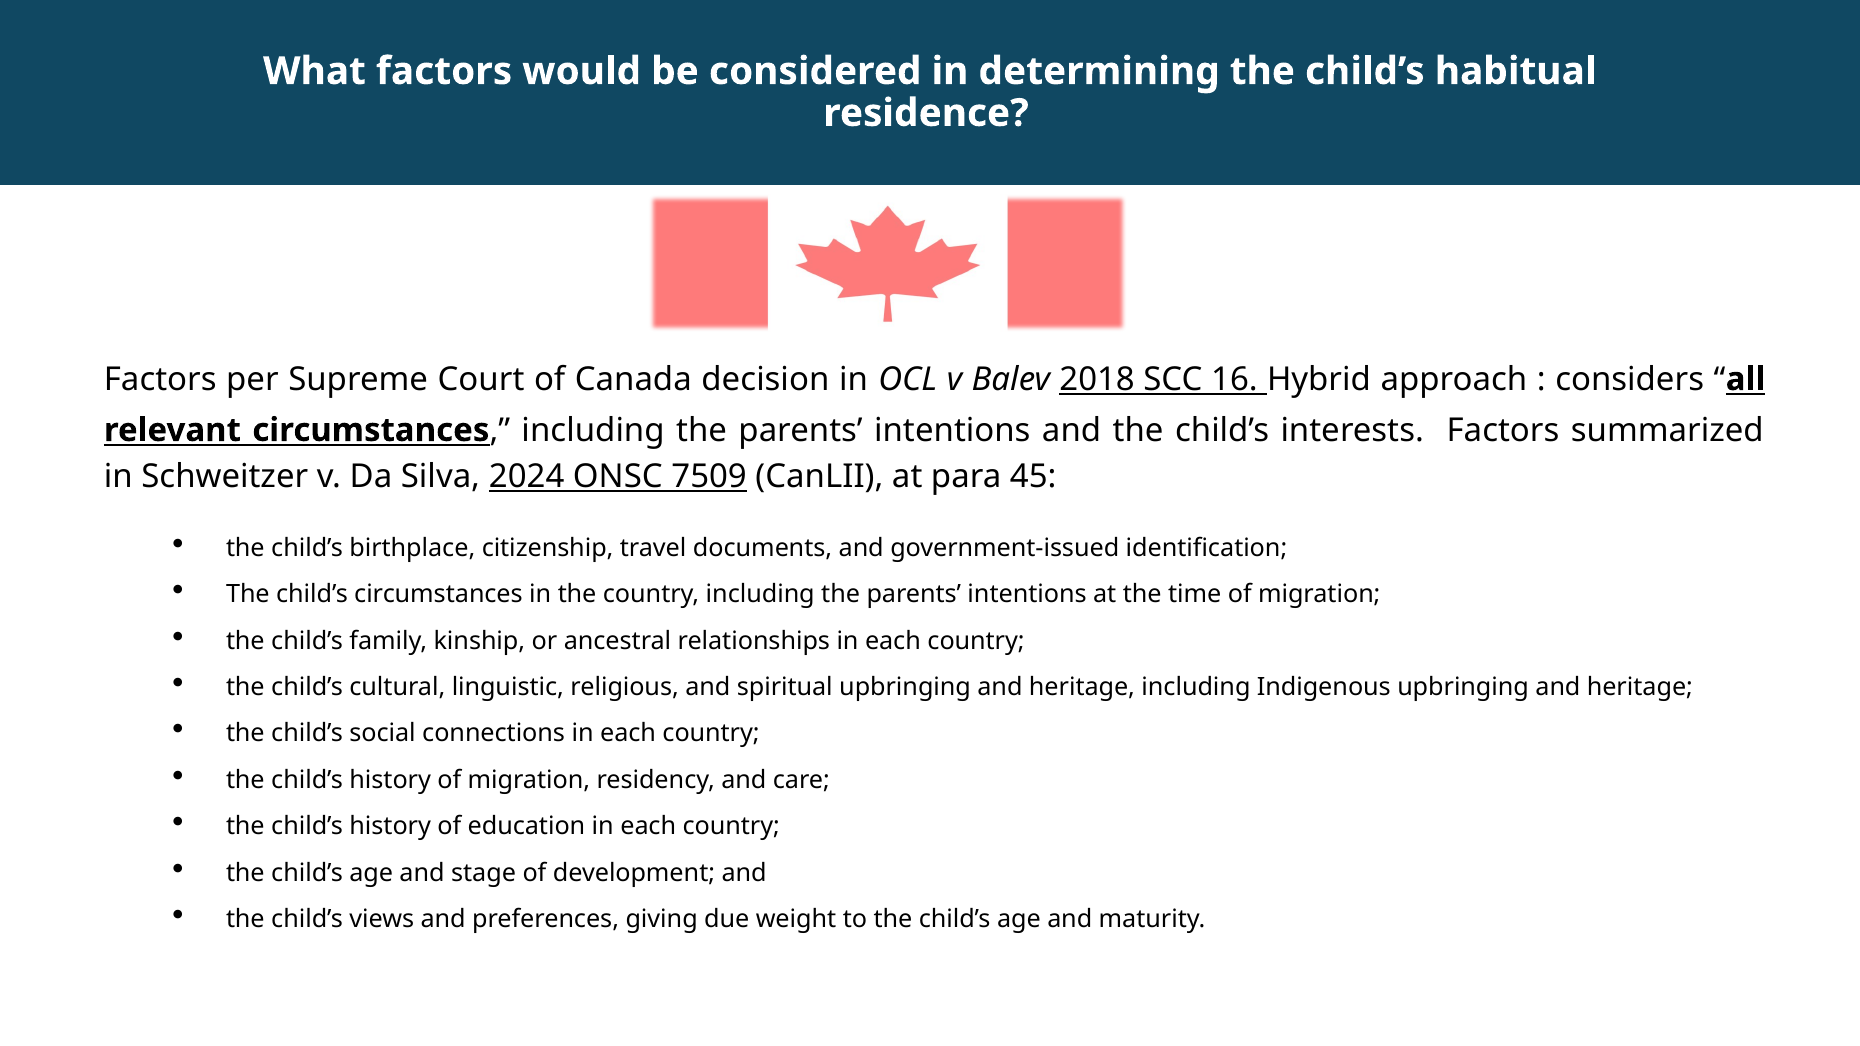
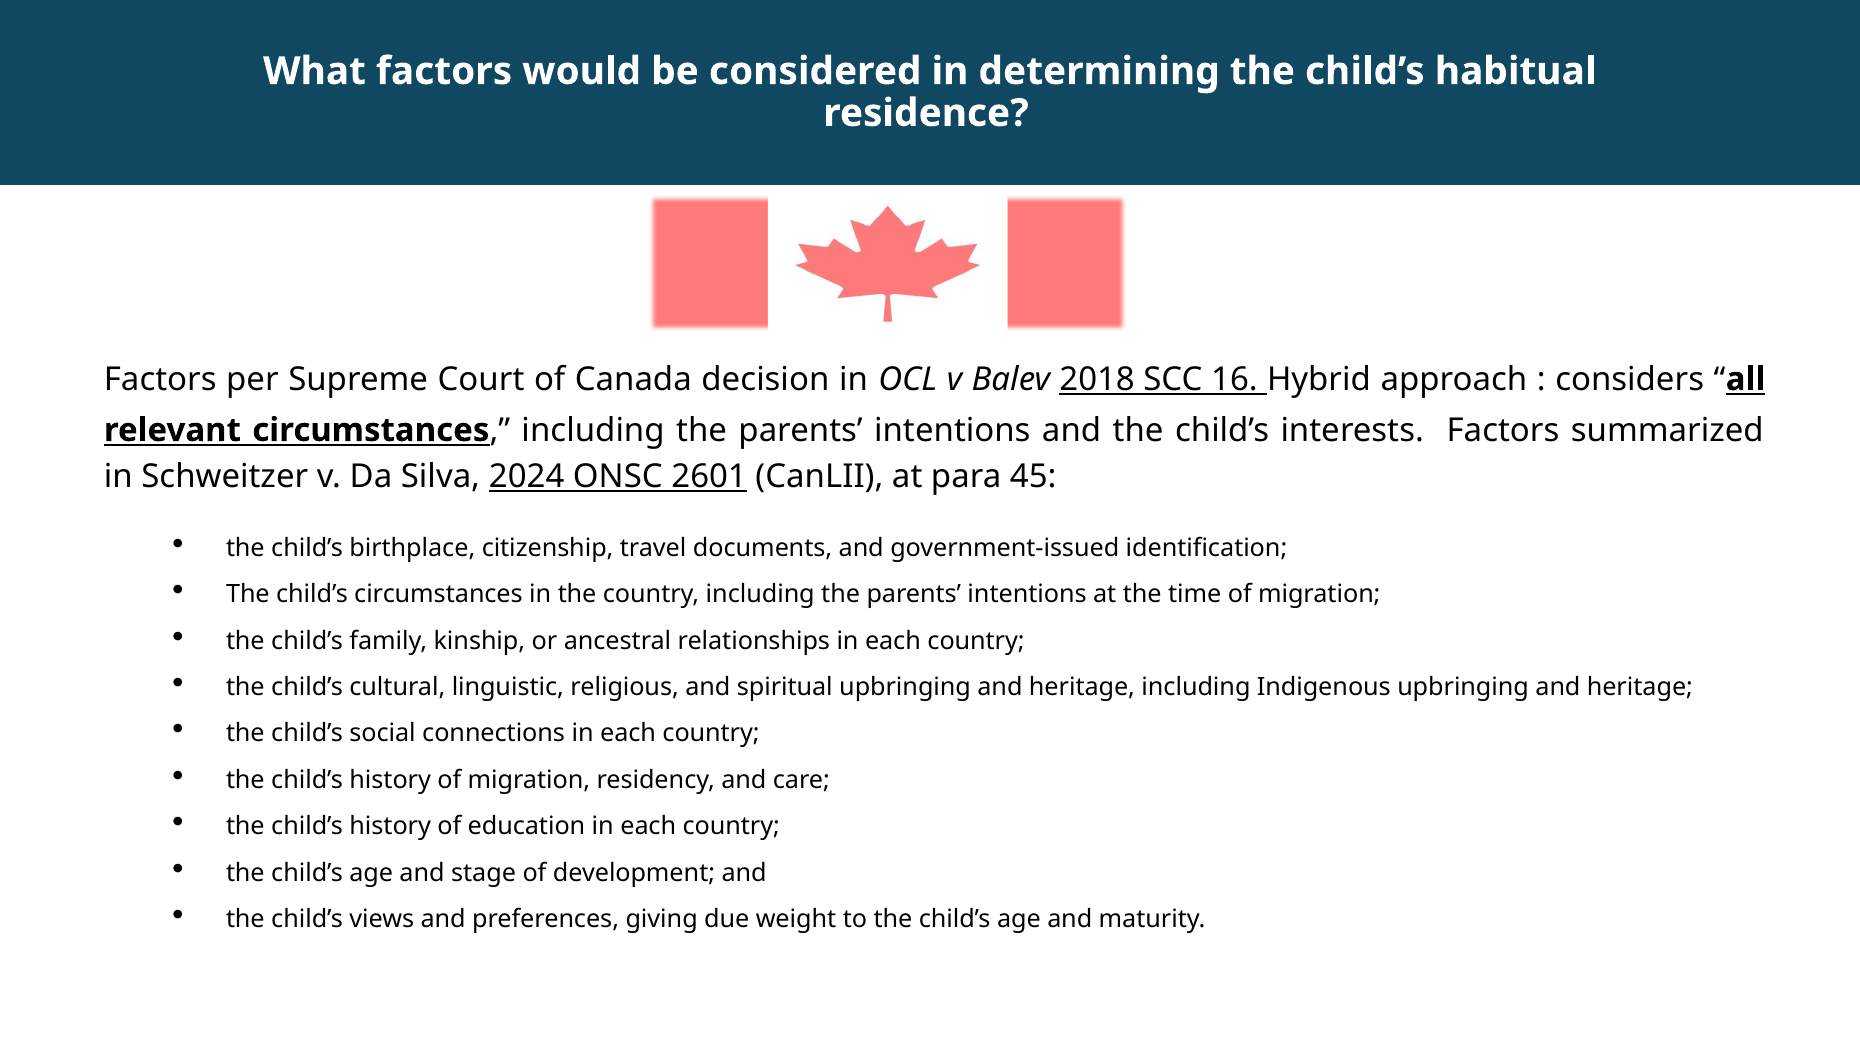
7509: 7509 -> 2601 (709, 477)
